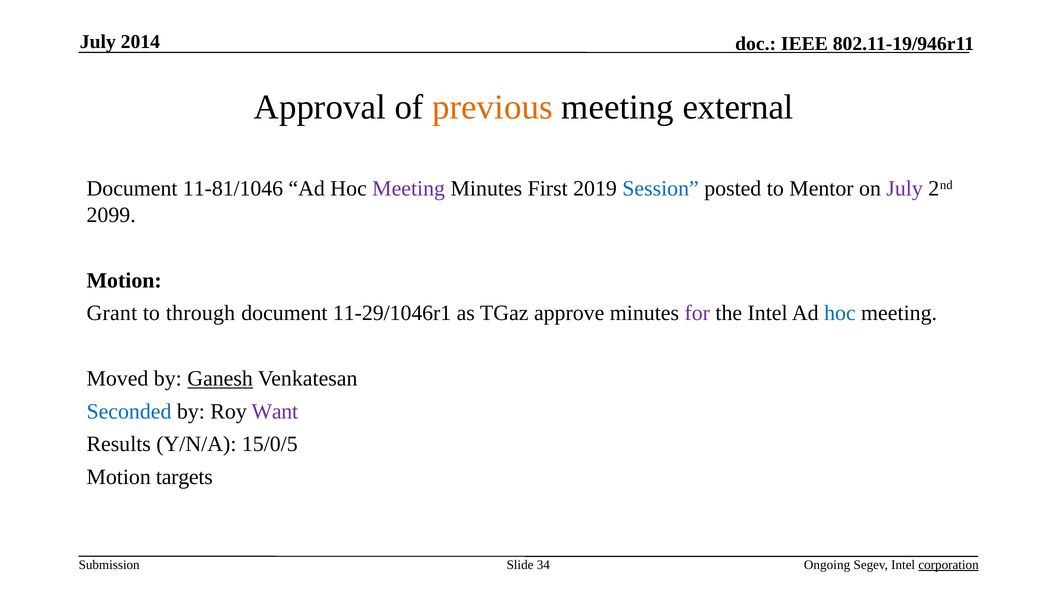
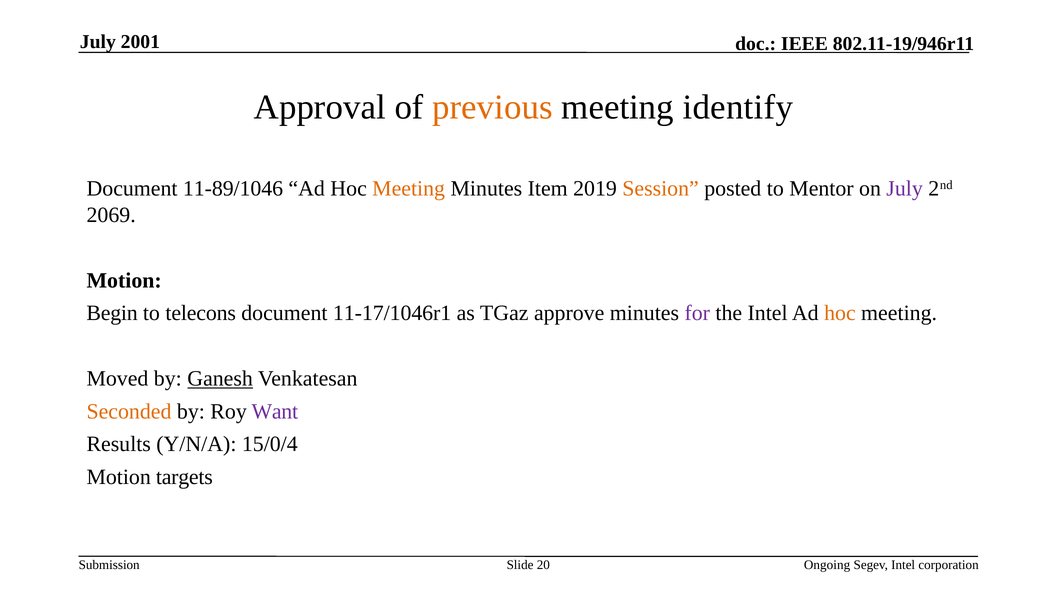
2014: 2014 -> 2001 (140, 42)
external: external -> identify (738, 107)
11-81/1046: 11-81/1046 -> 11-89/1046 (233, 189)
Meeting colour: purple -> orange (409, 189)
First: First -> Item (548, 189)
Session colour: blue -> orange (661, 189)
2099: 2099 -> 2069 (111, 215)
Grant: Grant -> Begin (112, 313)
through: through -> telecons (201, 313)
11-29/1046r1: 11-29/1046r1 -> 11-17/1046r1 (392, 313)
hoc colour: blue -> orange (840, 313)
Seconded colour: blue -> orange (129, 412)
15/0/5: 15/0/5 -> 15/0/4 (270, 444)
34: 34 -> 20 (543, 565)
corporation underline: present -> none (949, 565)
